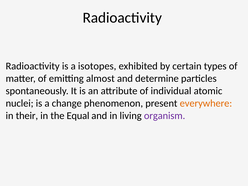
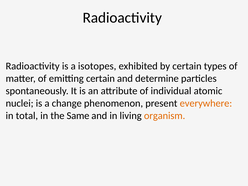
emitting almost: almost -> certain (100, 78)
their: their -> total (27, 116)
Equal: Equal -> Same (78, 116)
organism colour: purple -> orange (165, 116)
